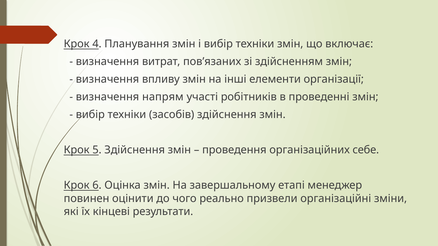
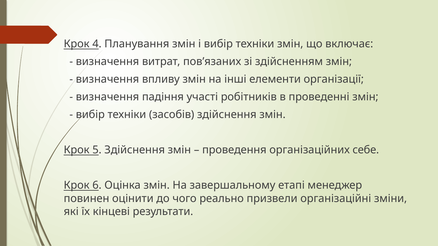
напрям: напрям -> падіння (163, 97)
